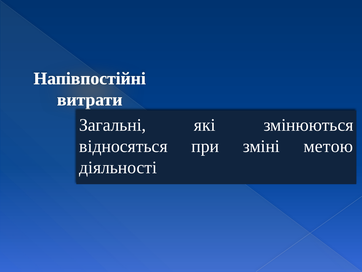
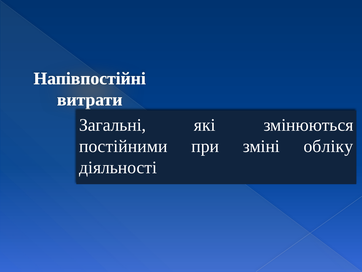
відносяться: відносяться -> постійними (123, 146)
метою: метою -> обліку (328, 146)
